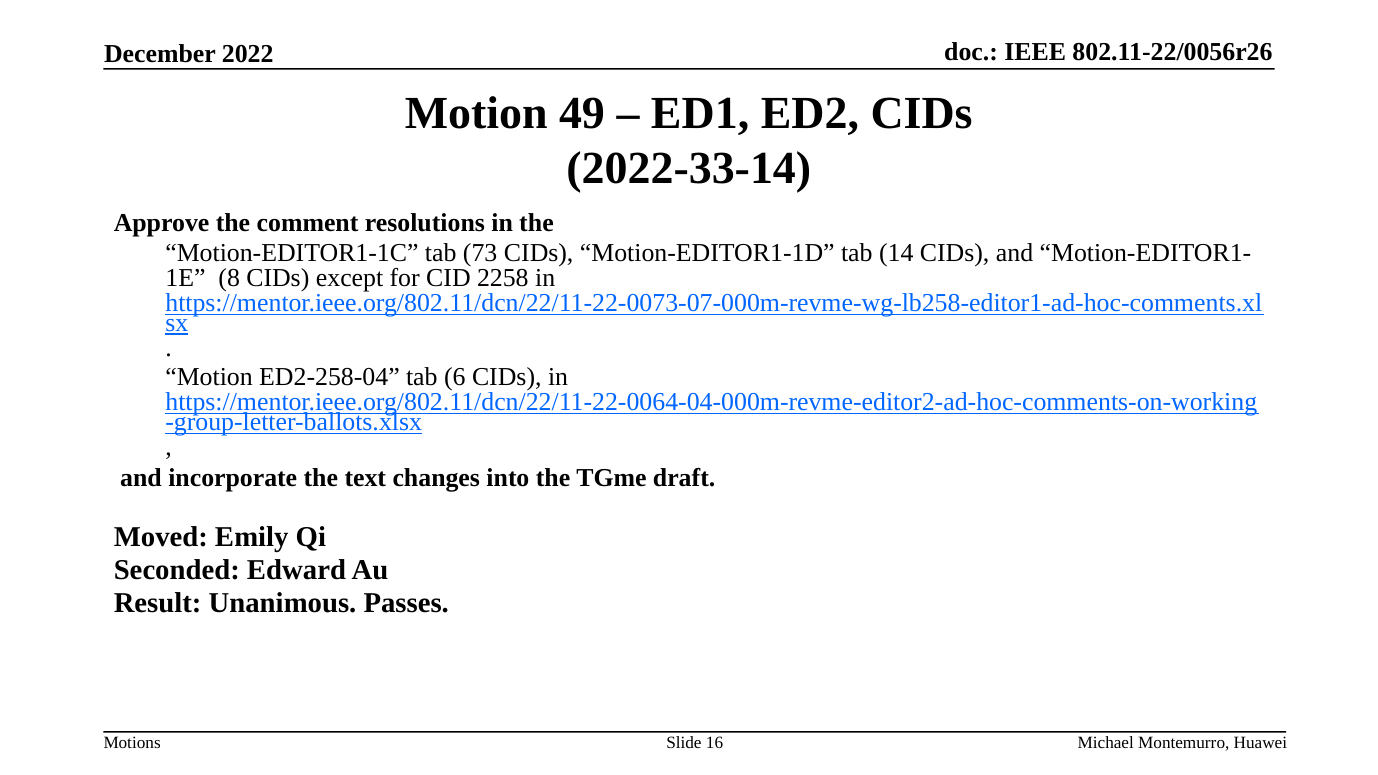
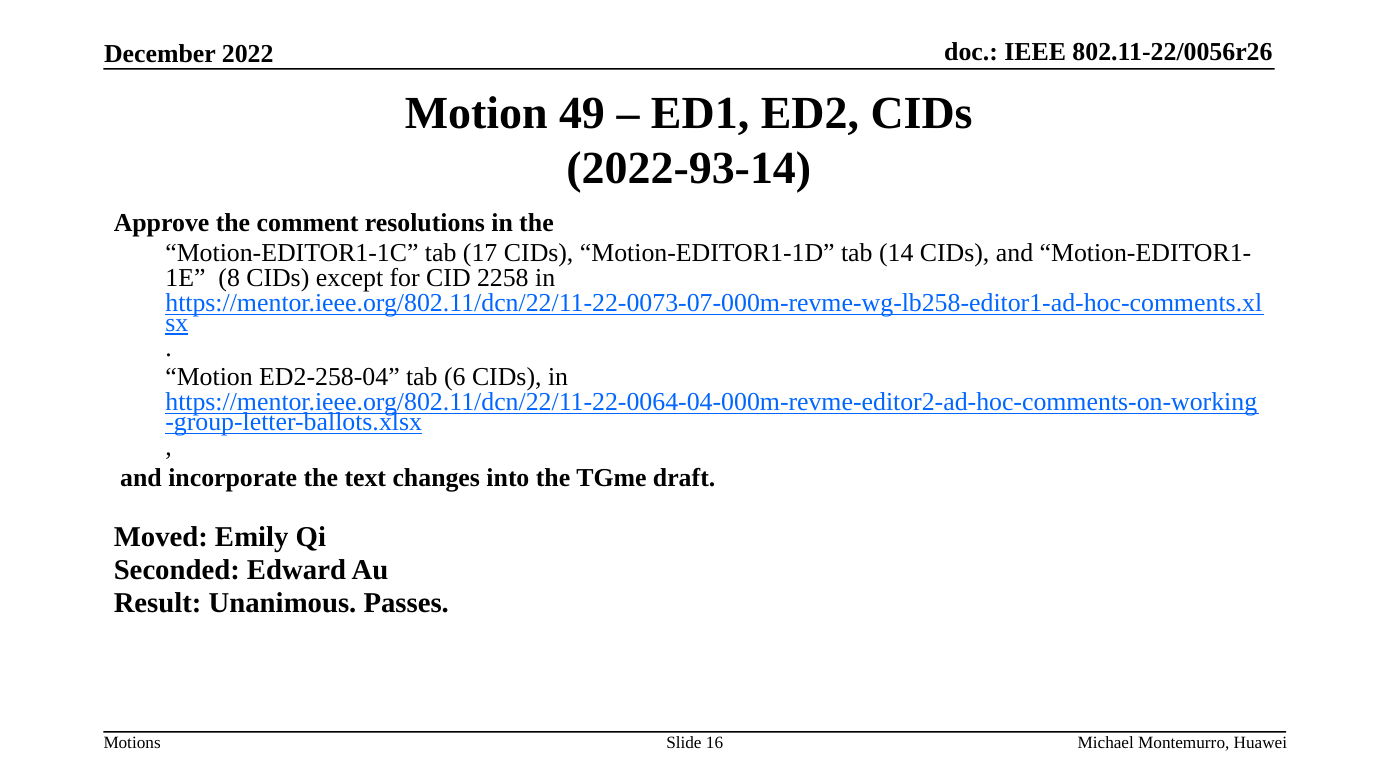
2022-33-14: 2022-33-14 -> 2022-93-14 (689, 169)
73: 73 -> 17 (480, 253)
